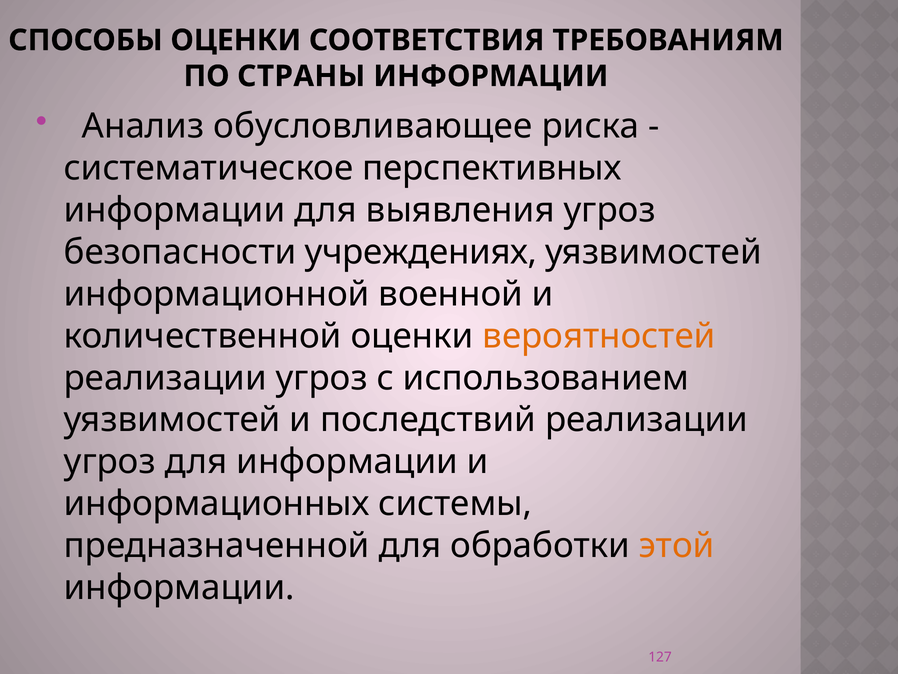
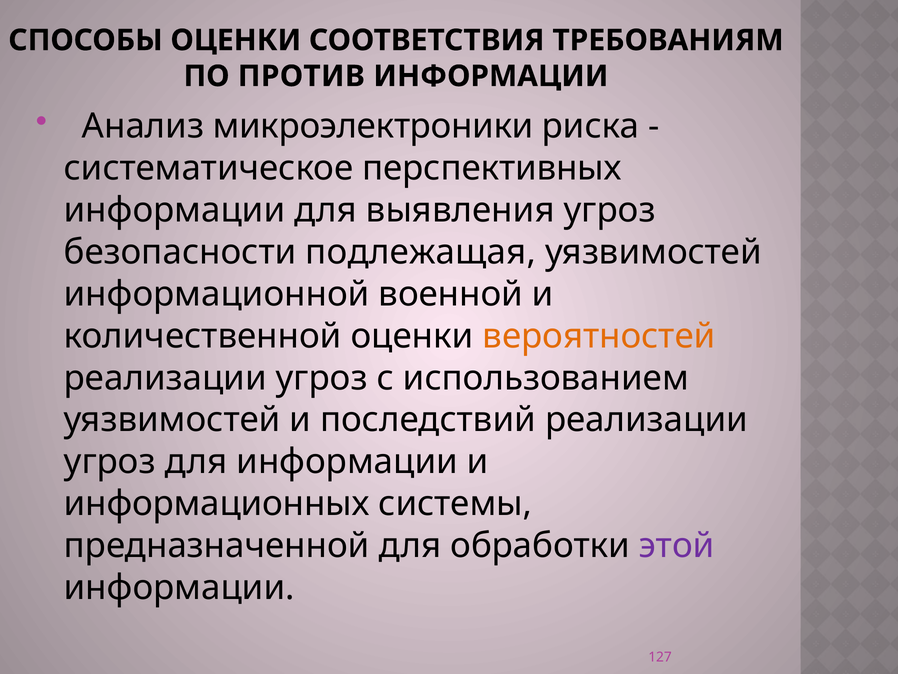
СТРАНЫ: СТРАНЫ -> ПРОТИВ (301, 76)
обусловливающее: обусловливающее -> микроэлектроники (373, 126)
учреждениях: учреждениях -> подлежащая (421, 252)
этой colour: orange -> purple (677, 545)
